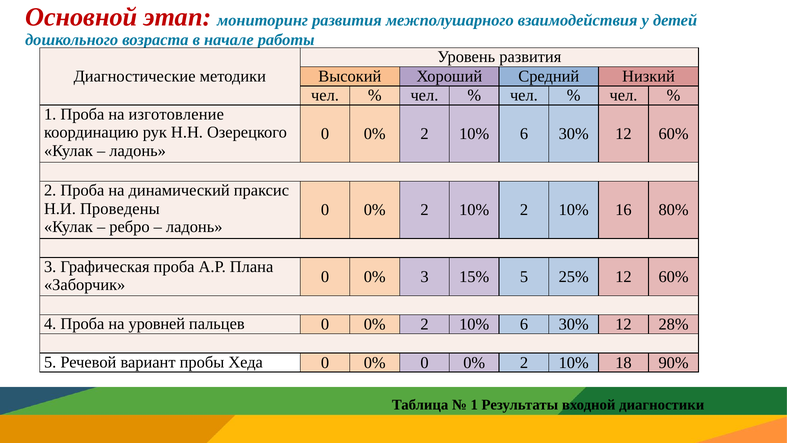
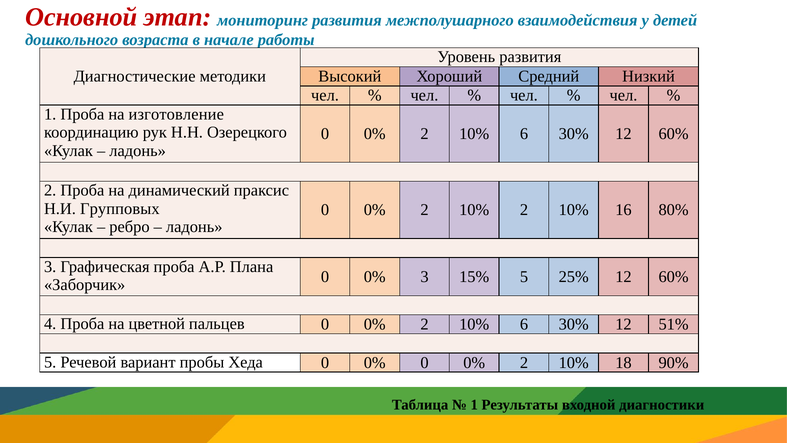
Проведены: Проведены -> Групповых (120, 209)
уровней: уровней -> цветной (157, 324)
28%: 28% -> 51% (674, 324)
